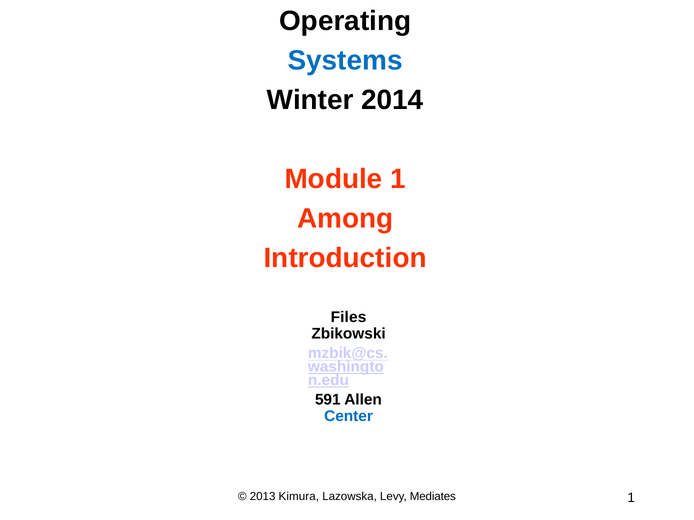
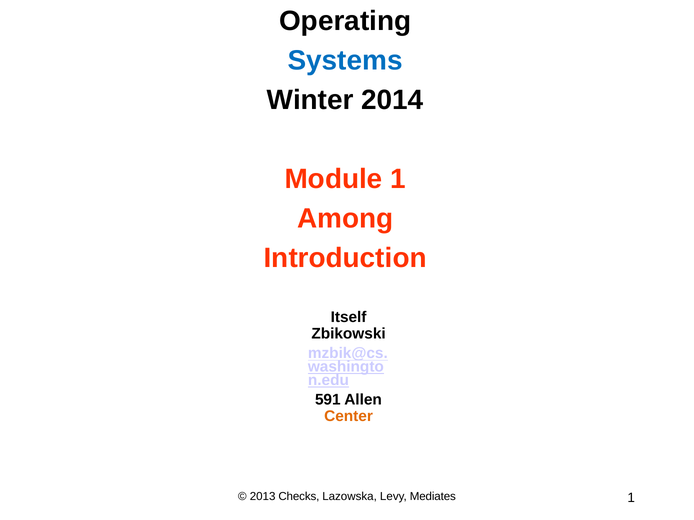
Files: Files -> Itself (349, 317)
Center colour: blue -> orange (349, 417)
Kimura: Kimura -> Checks (299, 497)
